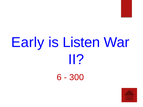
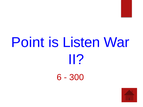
Early: Early -> Point (28, 42)
